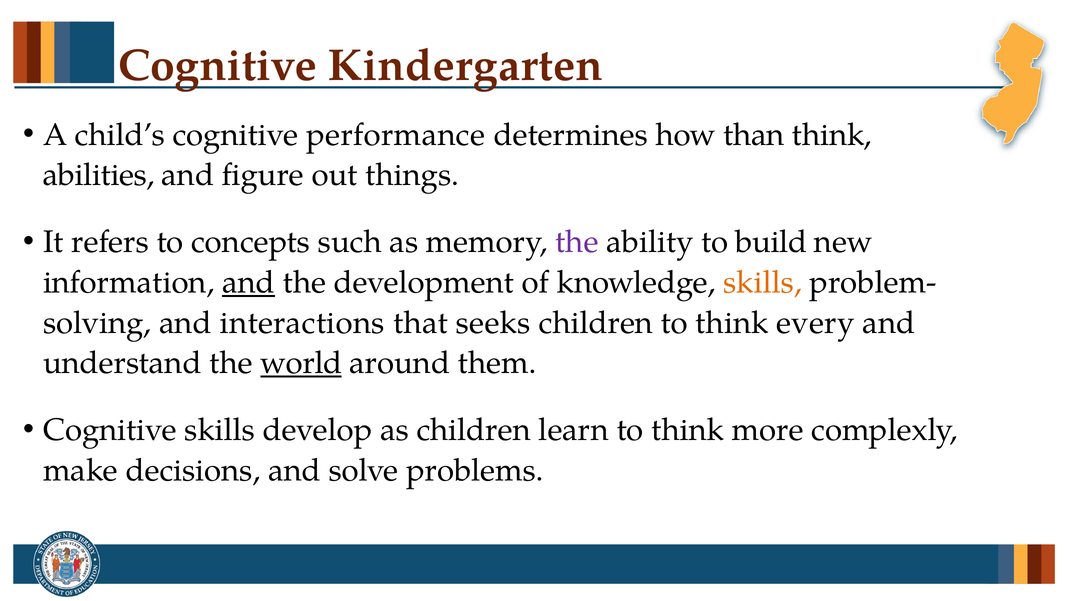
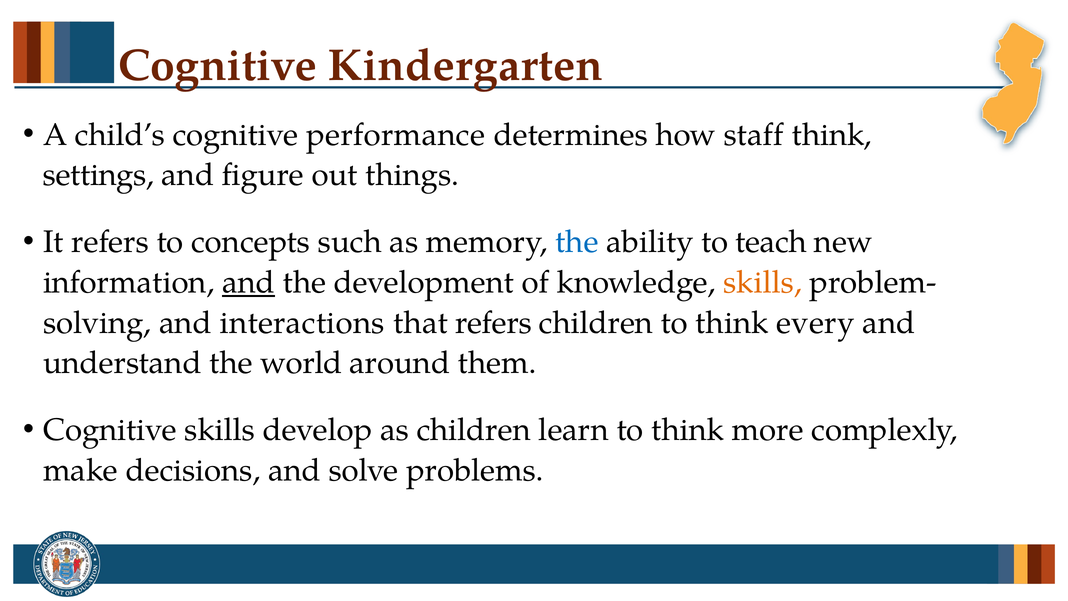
than: than -> staff (754, 135)
abilities: abilities -> settings (99, 175)
the colour: purple -> blue (577, 242)
build: build -> teach (771, 242)
that seeks: seeks -> refers (493, 323)
world underline: present -> none (301, 363)
